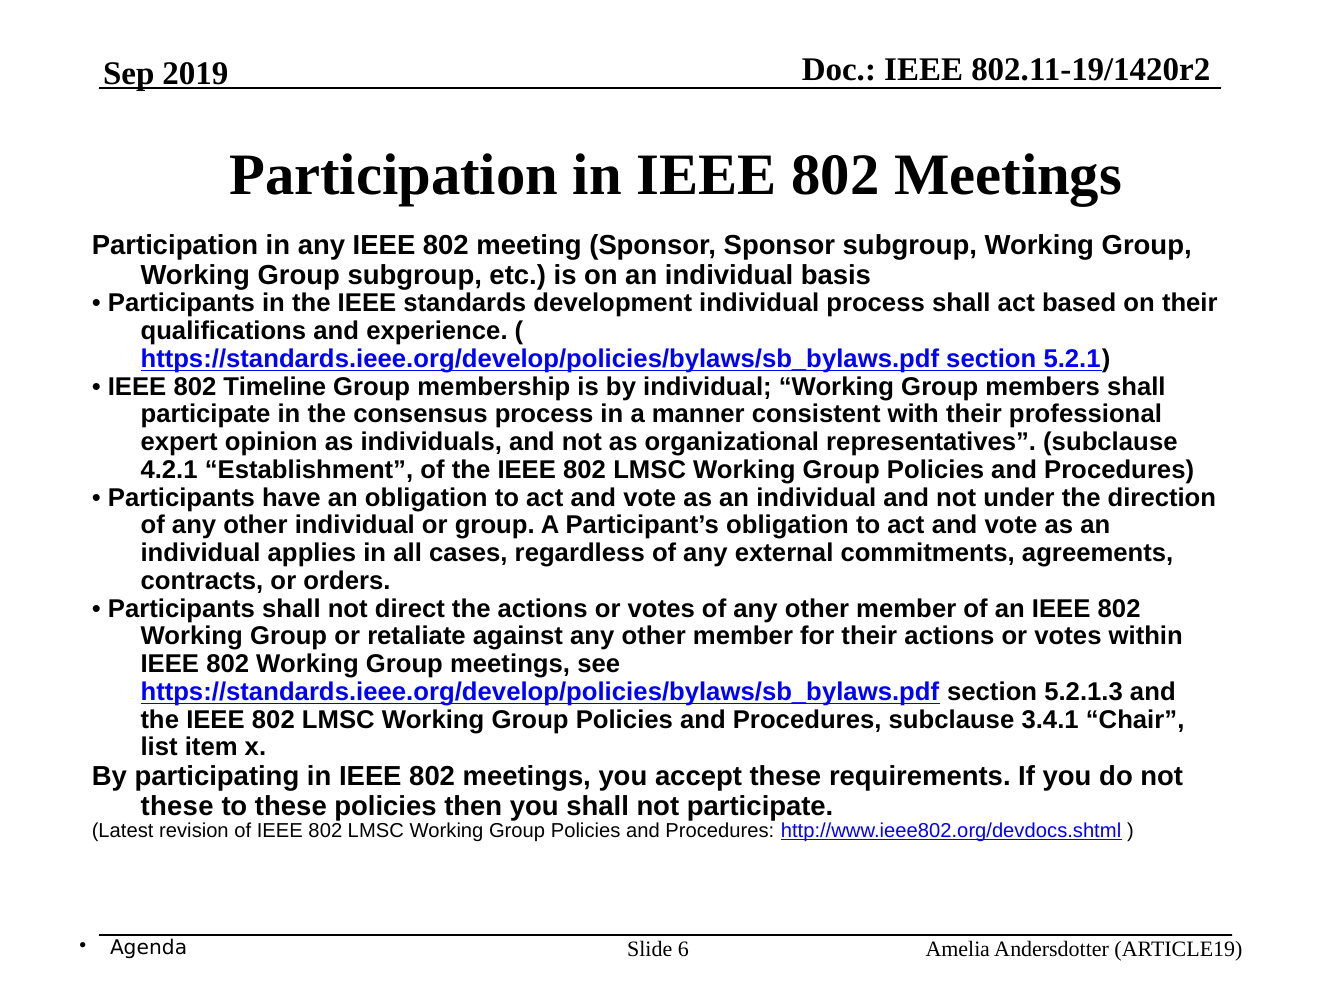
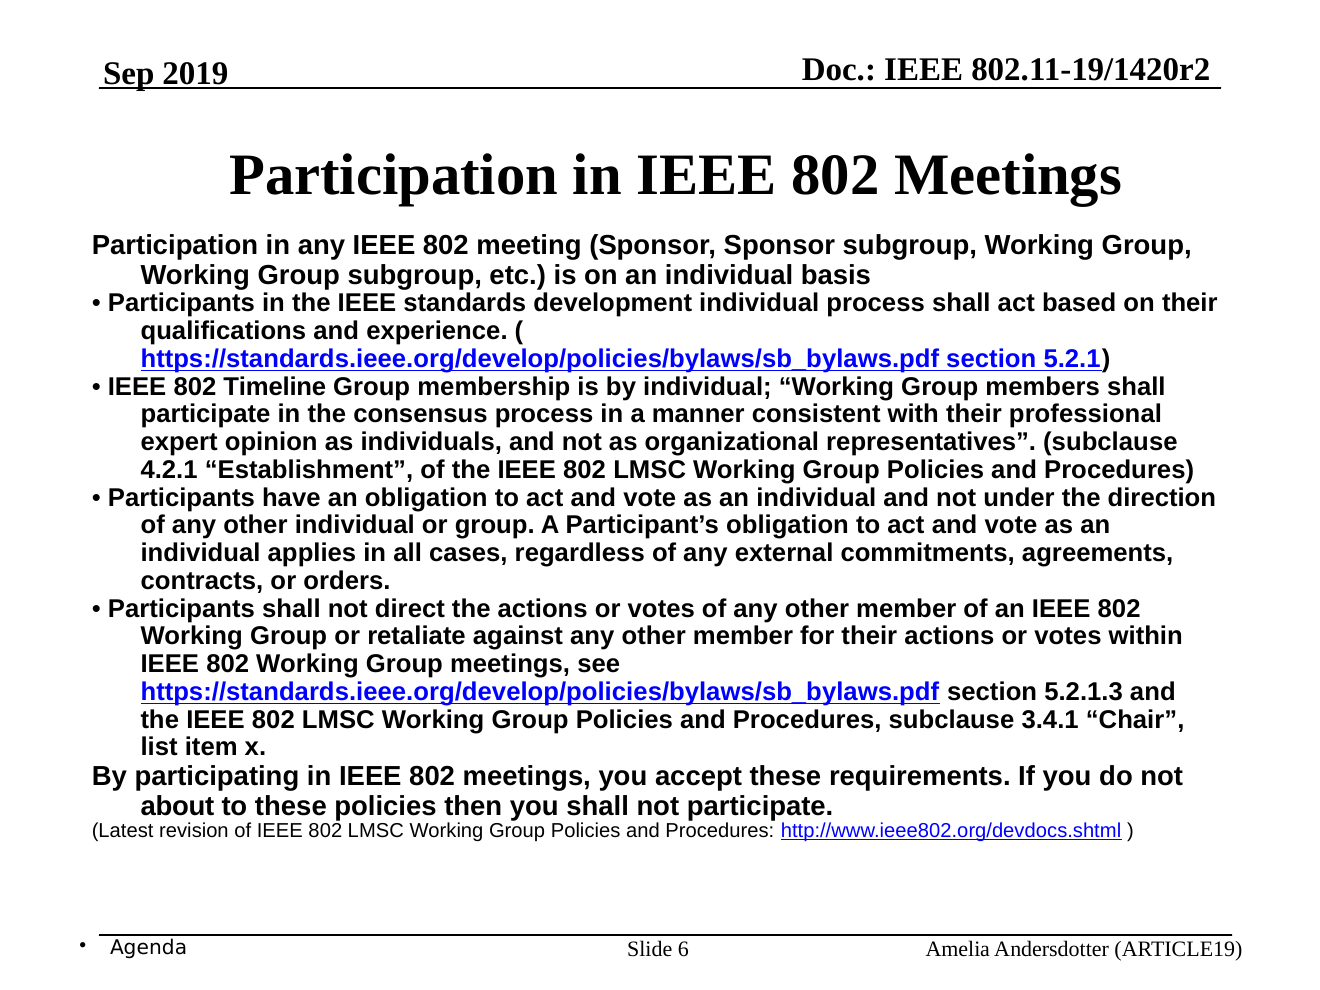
these: these -> about (177, 806)
